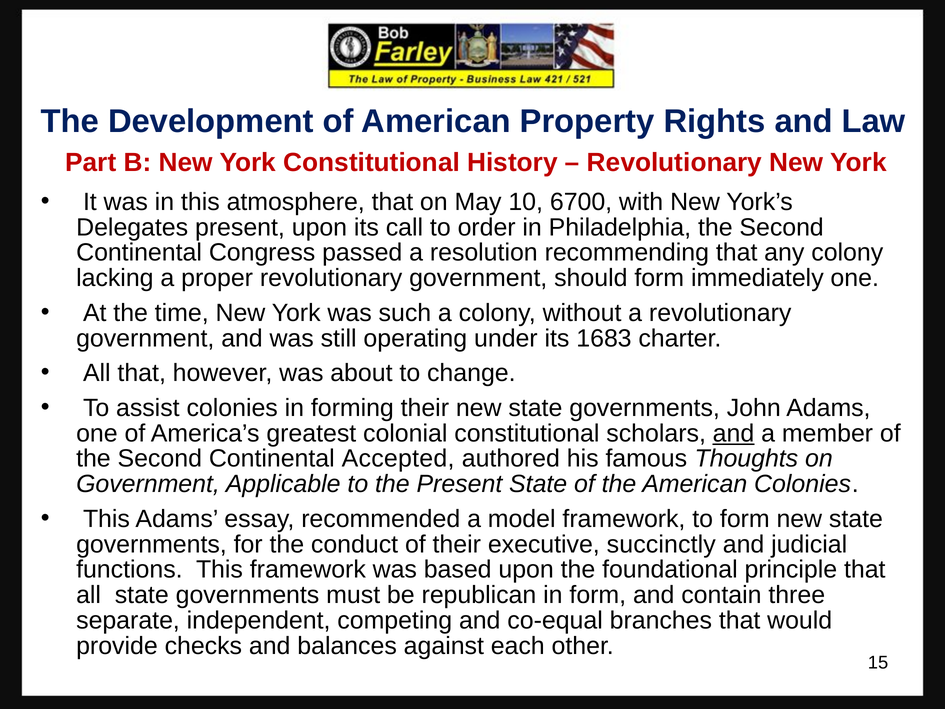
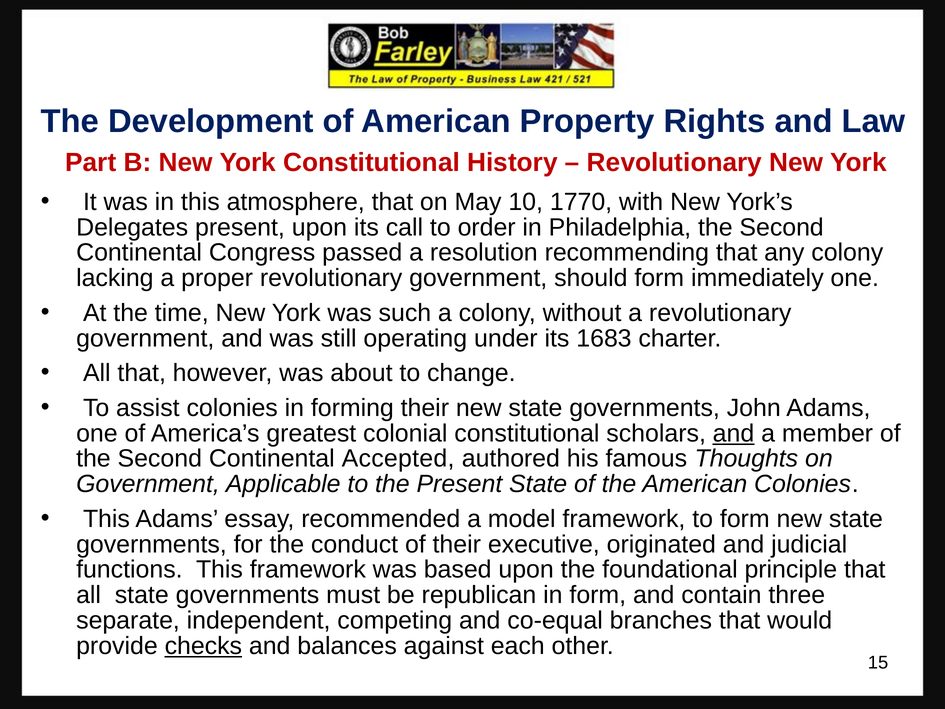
6700: 6700 -> 1770 (581, 202)
succinctly: succinctly -> originated (661, 544)
checks underline: none -> present (203, 646)
